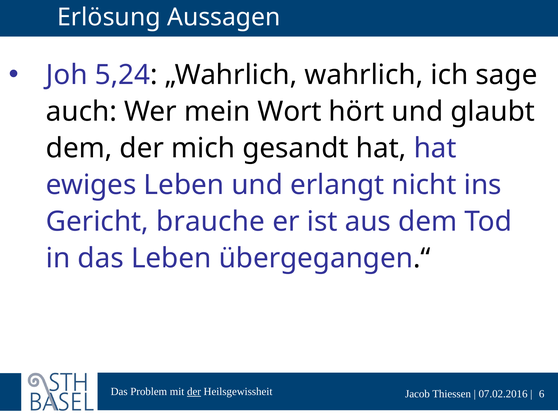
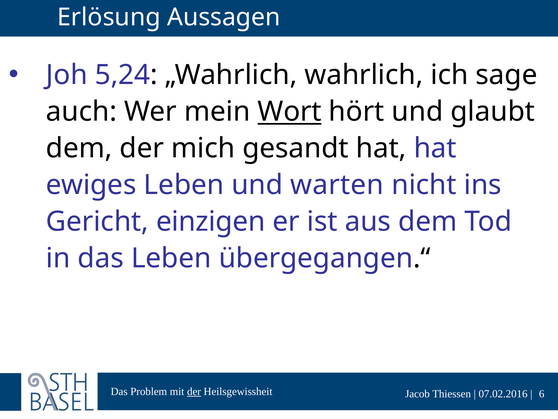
Wort underline: none -> present (290, 112)
erlangt: erlangt -> warten (337, 185)
brauche: brauche -> einzigen (211, 221)
